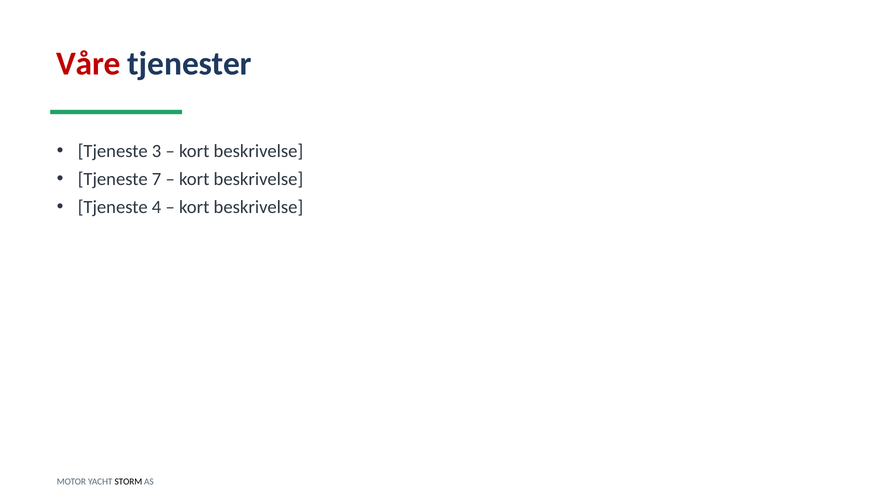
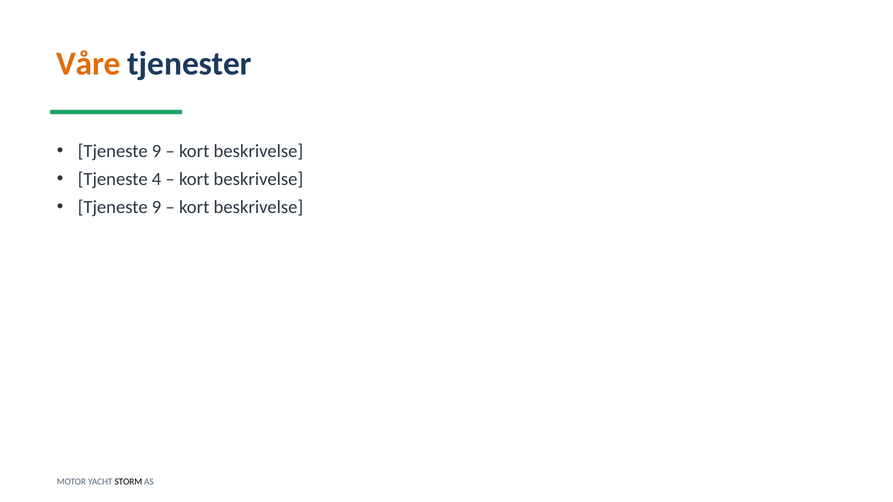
Våre colour: red -> orange (88, 64)
3: 3 -> 9 (157, 151)
7: 7 -> 4 (157, 179)
4: 4 -> 9 (157, 207)
